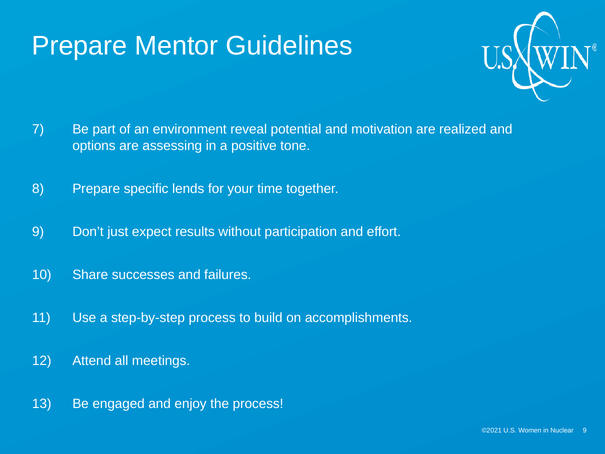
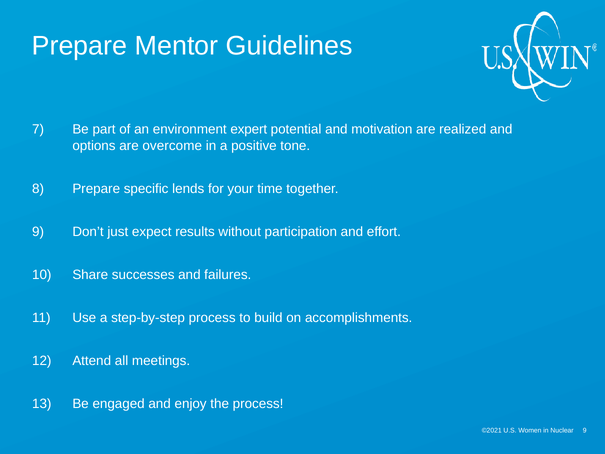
reveal: reveal -> expert (249, 129)
assessing: assessing -> overcome (172, 146)
